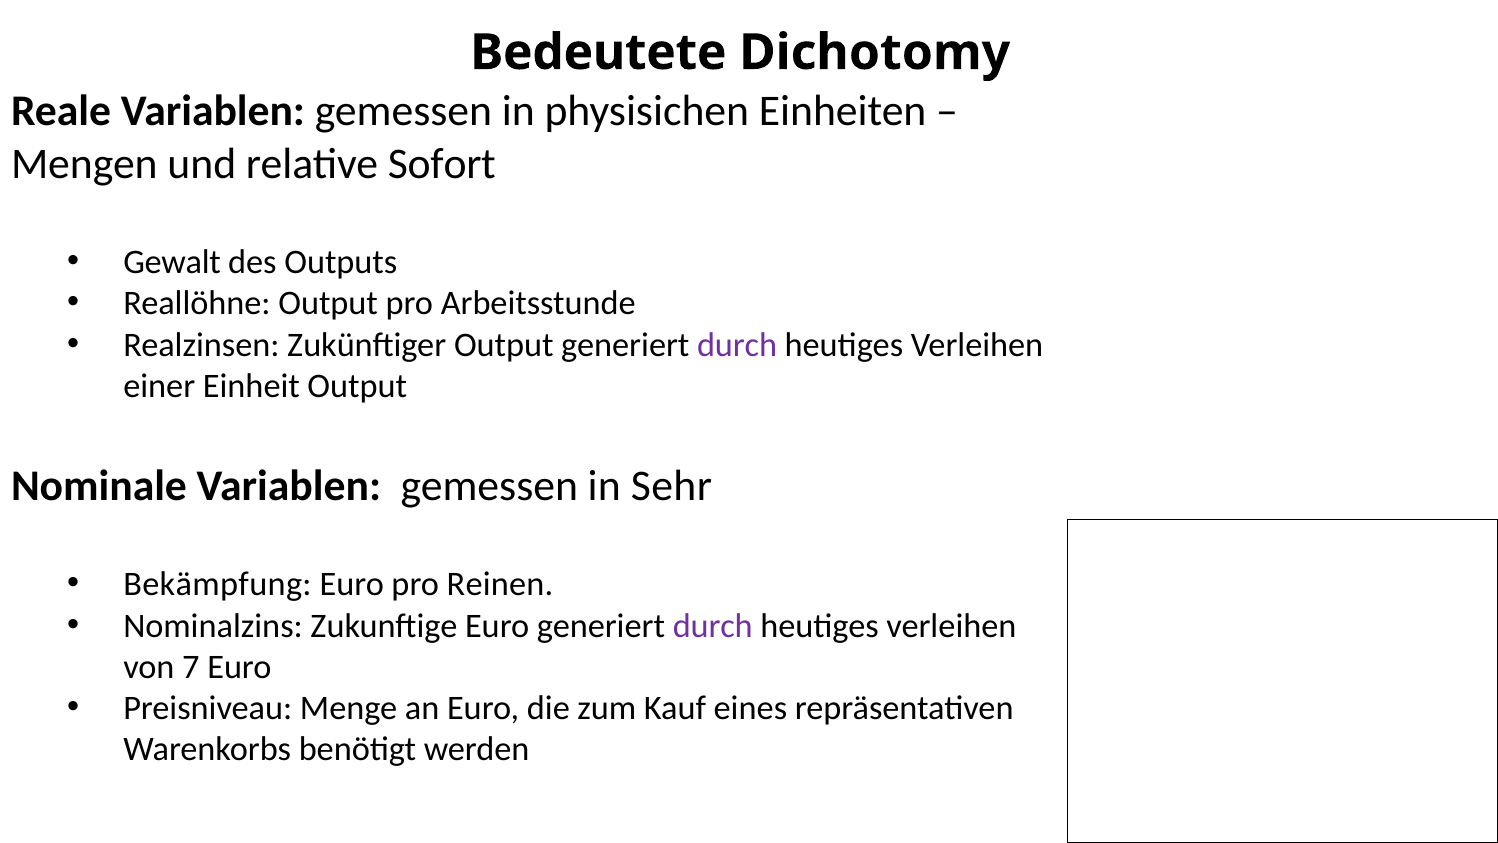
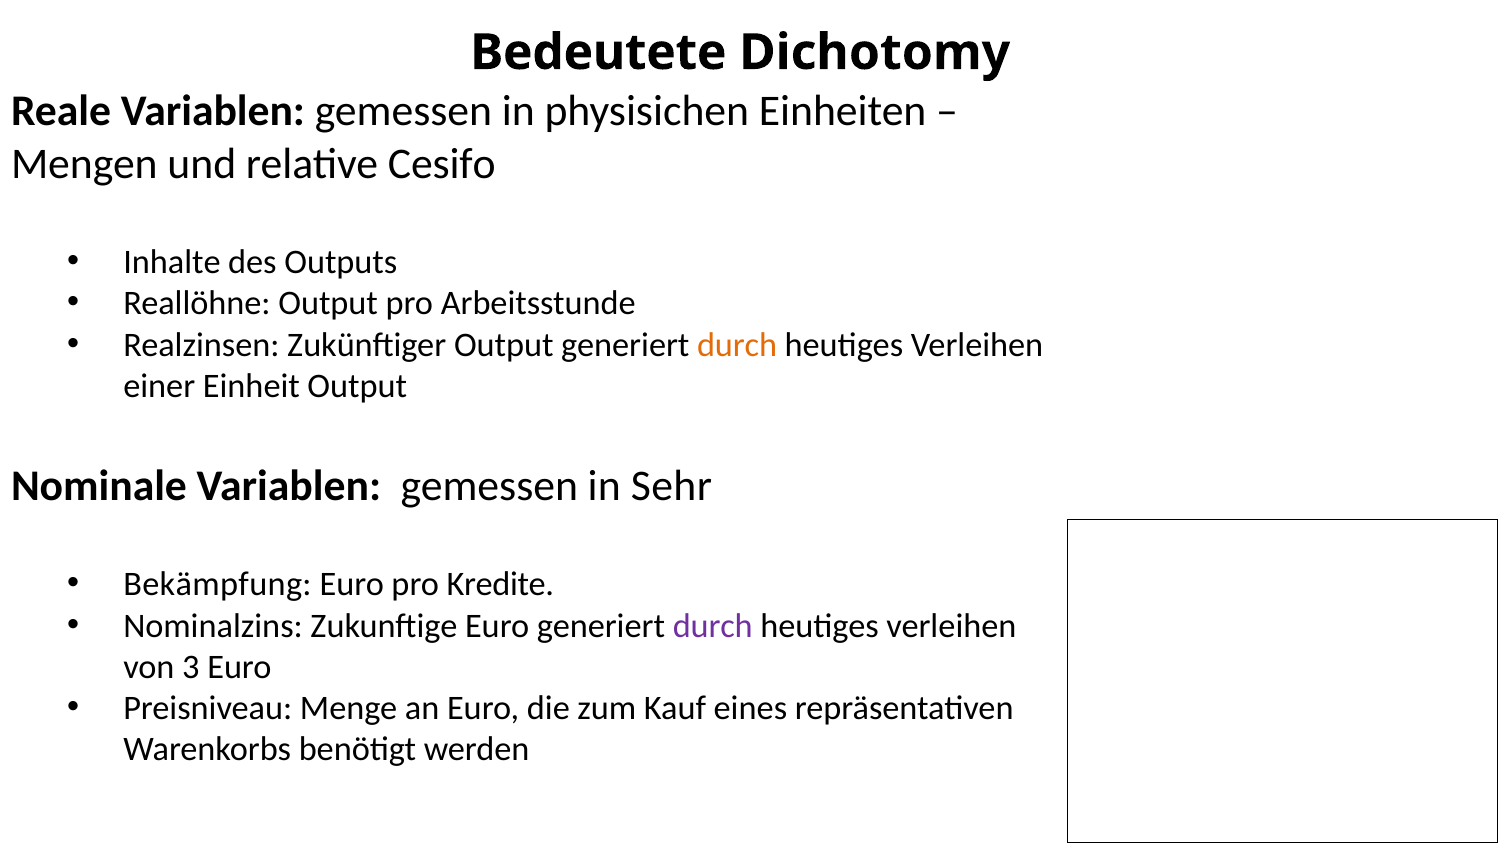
Sofort: Sofort -> Cesifo (442, 164)
Gewalt: Gewalt -> Inhalte (172, 262)
durch colour: purple -> orange (737, 345)
Reinen: Reinen -> Kredite (500, 584)
7: 7 -> 3 (191, 667)
